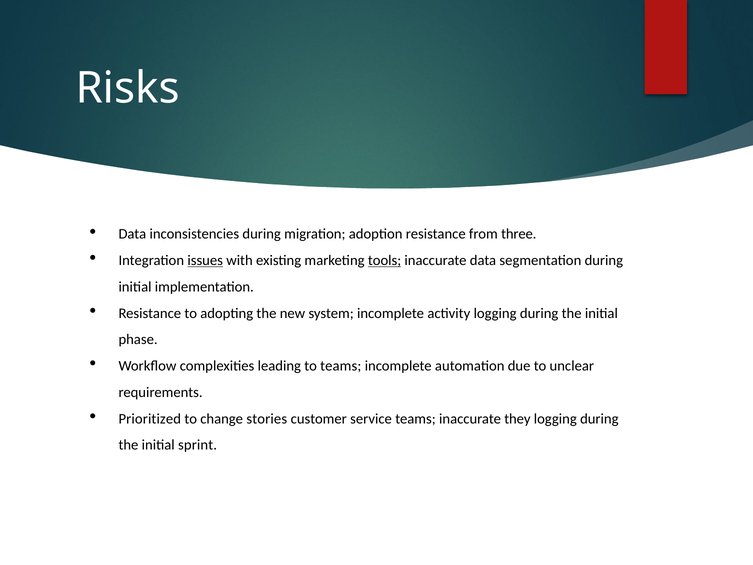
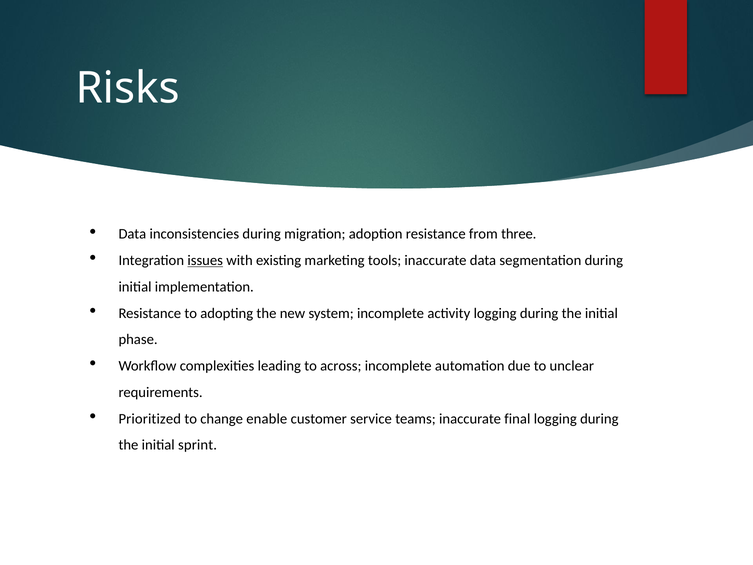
tools underline: present -> none (385, 260)
to teams: teams -> across (341, 366)
stories: stories -> enable (267, 419)
they: they -> final (517, 419)
